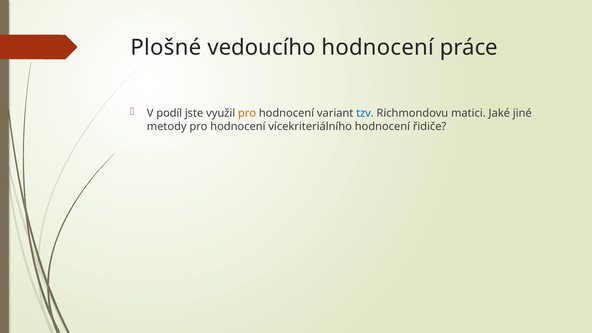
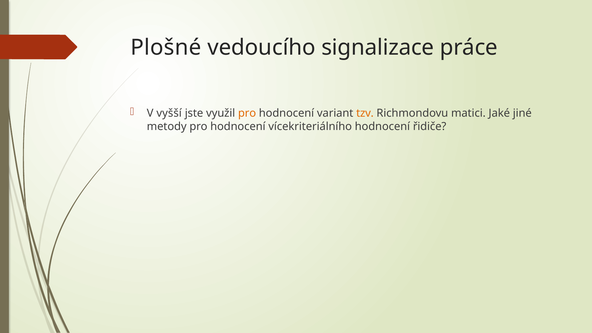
vedoucího hodnocení: hodnocení -> signalizace (378, 47)
podíl: podíl -> vyšší (169, 113)
tzv colour: blue -> orange (365, 113)
